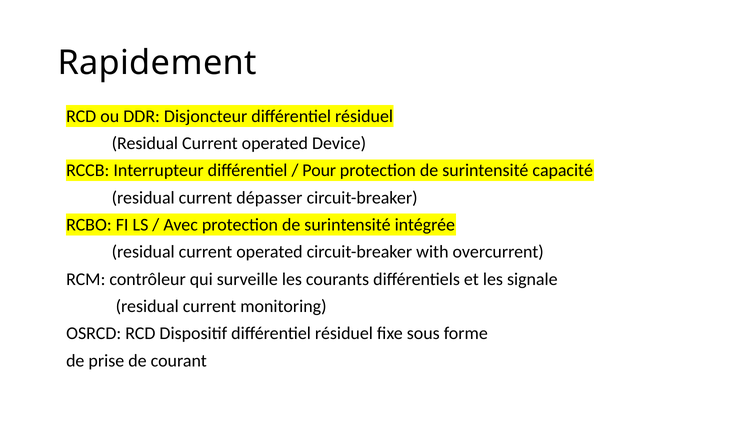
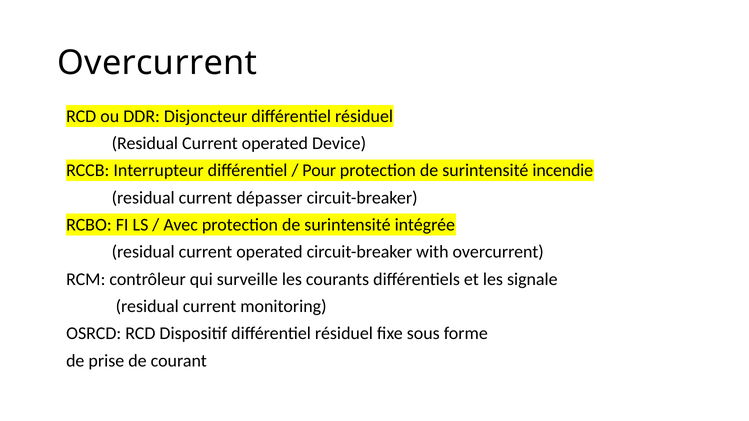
Rapidement: Rapidement -> Overcurrent (157, 63)
capacité: capacité -> incendie (563, 171)
